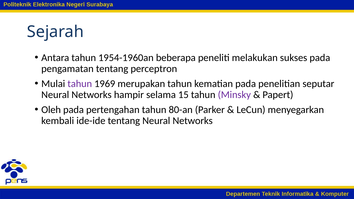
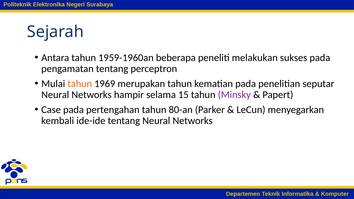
1954-1960an: 1954-1960an -> 1959-1960an (126, 58)
tahun colour: purple -> orange (80, 84)
Oleh: Oleh -> Case (51, 110)
